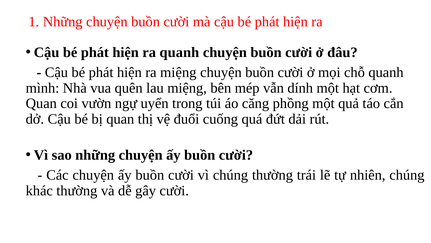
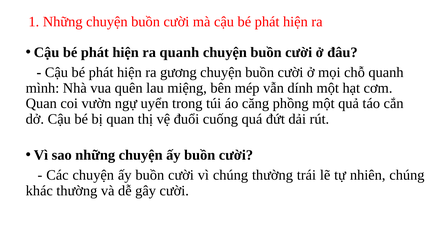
ra miệng: miệng -> gương (178, 72)
